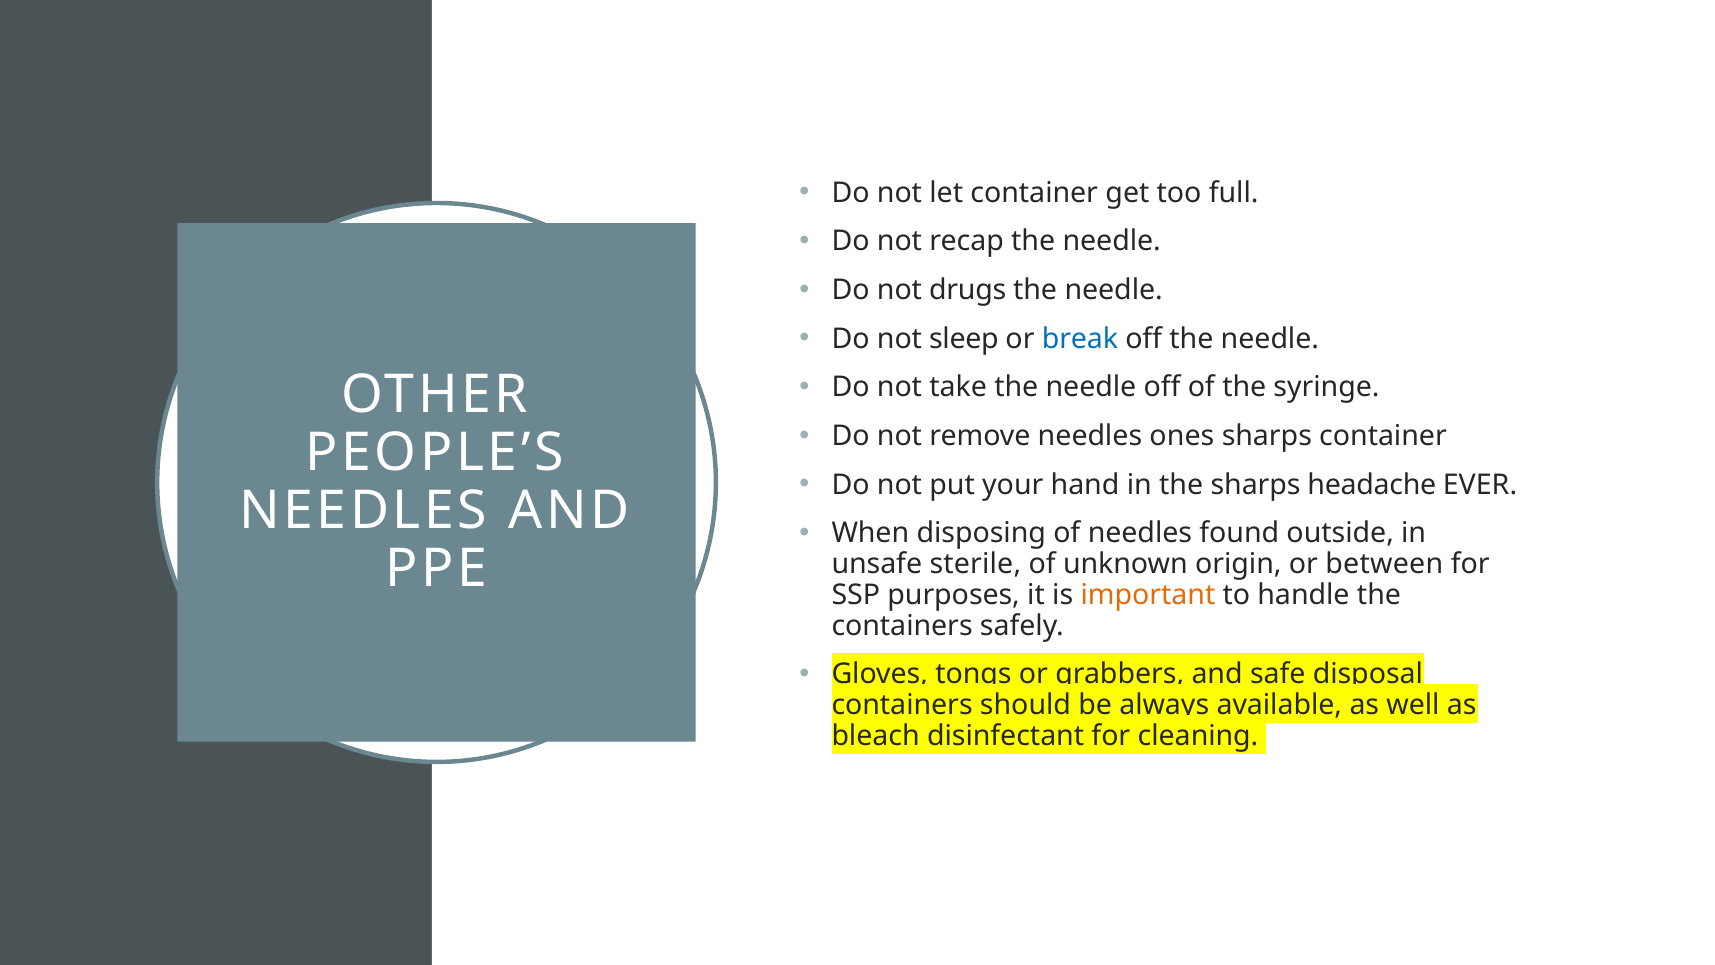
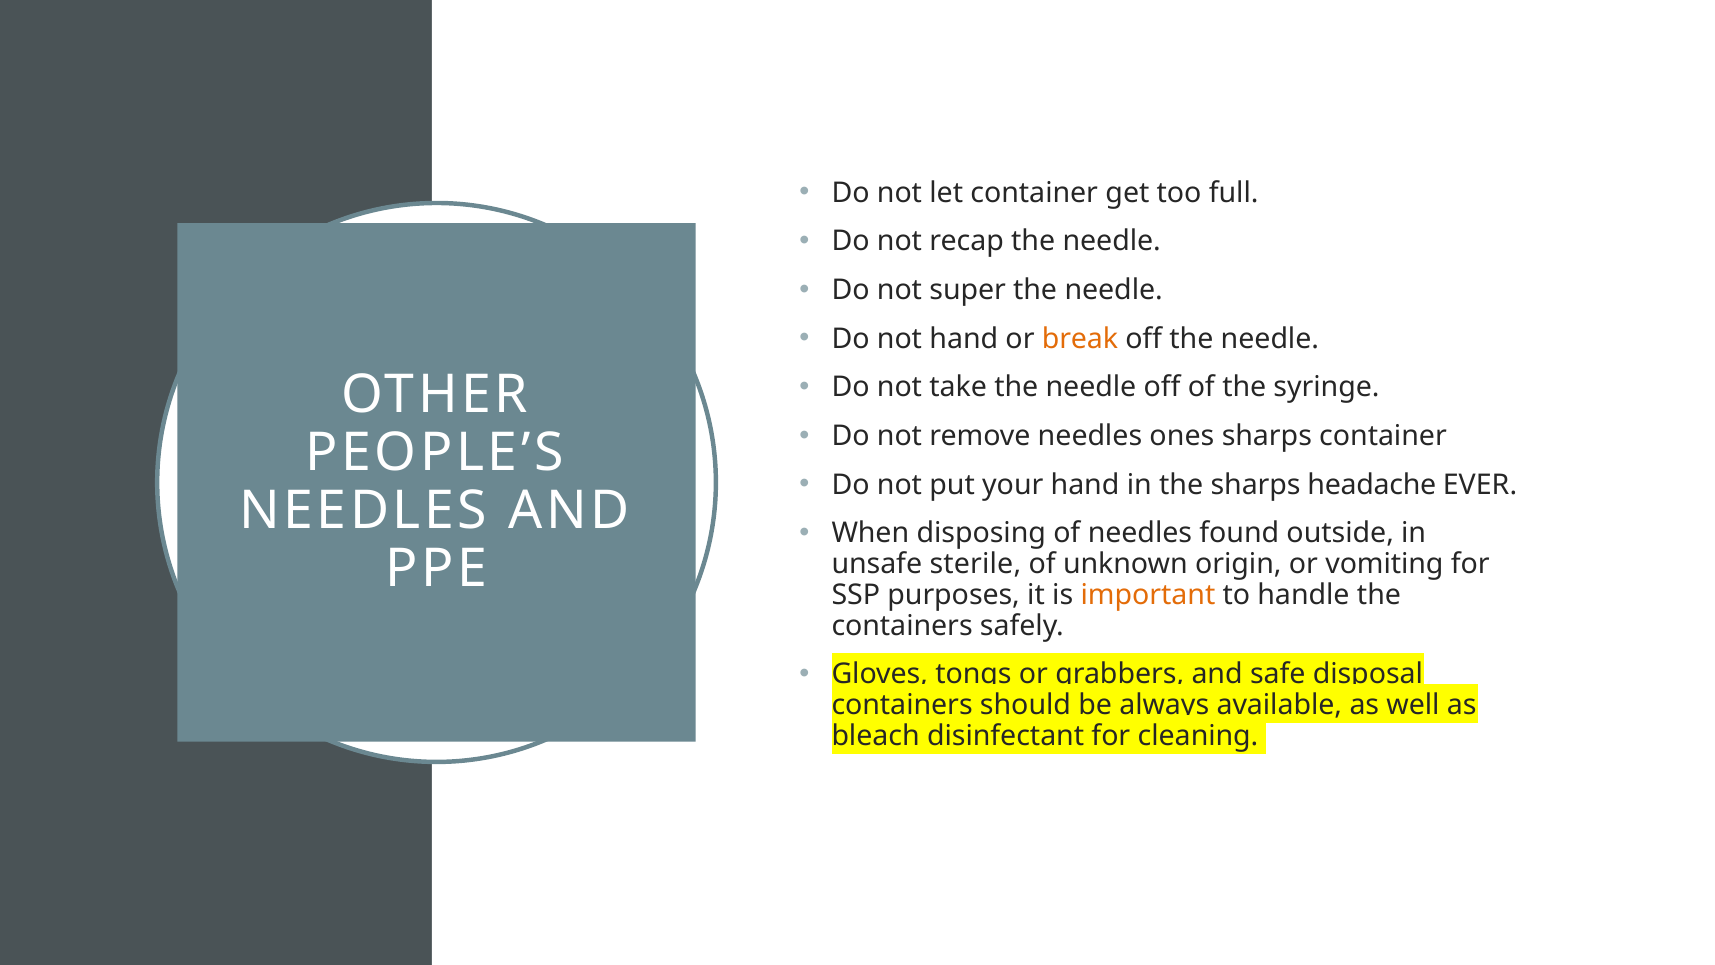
drugs: drugs -> super (968, 290)
not sleep: sleep -> hand (964, 339)
break colour: blue -> orange (1080, 339)
between: between -> vomiting (1384, 564)
